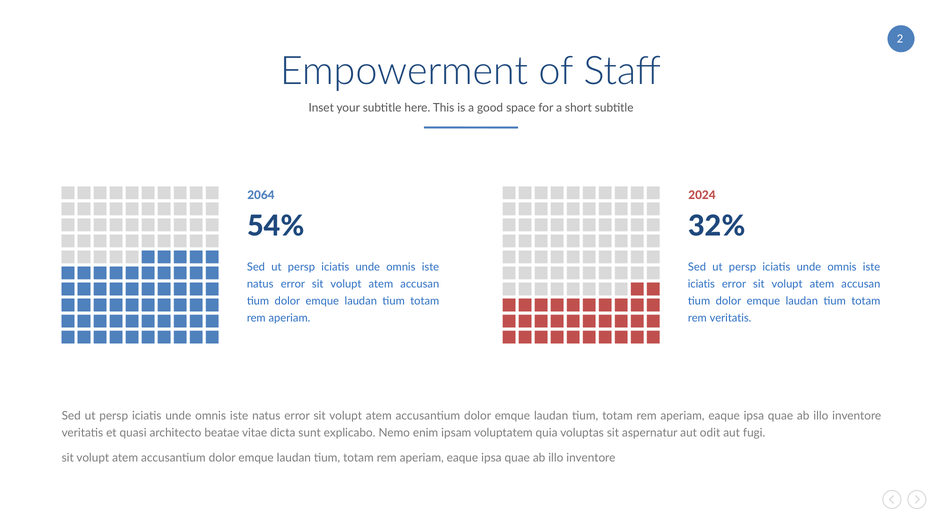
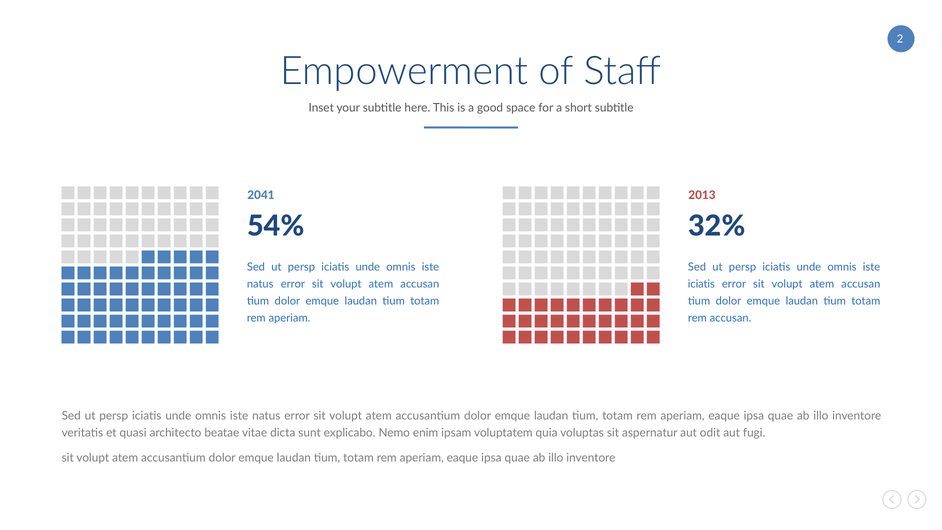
2064: 2064 -> 2041 (261, 195)
2024: 2024 -> 2013 (702, 195)
rem veritatis: veritatis -> accusan (730, 318)
